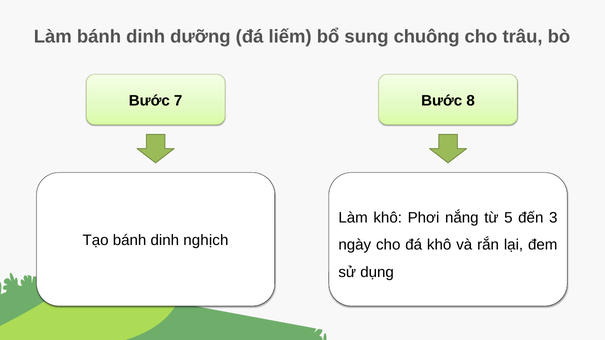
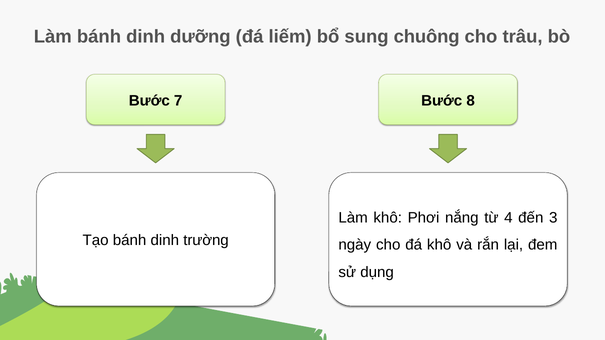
5: 5 -> 4 (508, 218)
nghịch: nghịch -> trường (206, 241)
